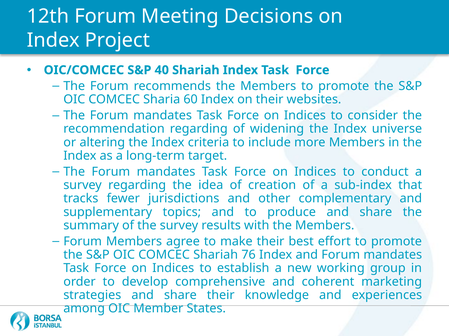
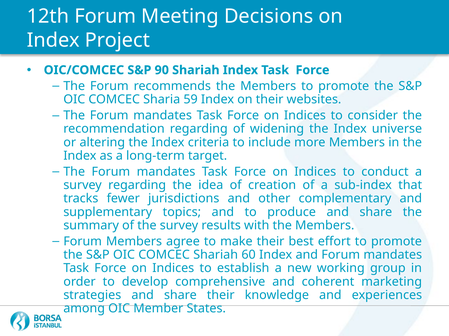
40: 40 -> 90 (162, 70)
60: 60 -> 59 (191, 100)
76: 76 -> 60 (249, 255)
